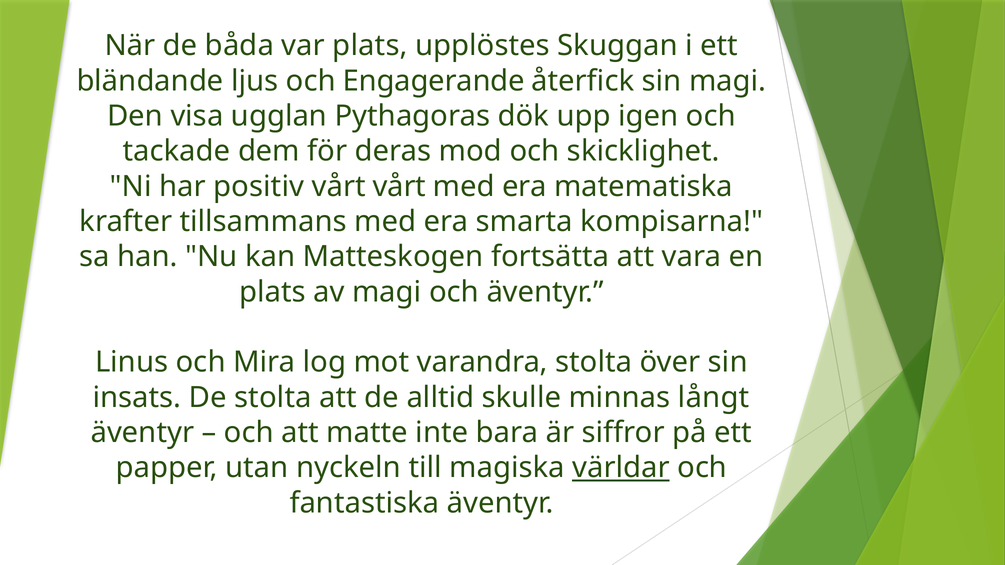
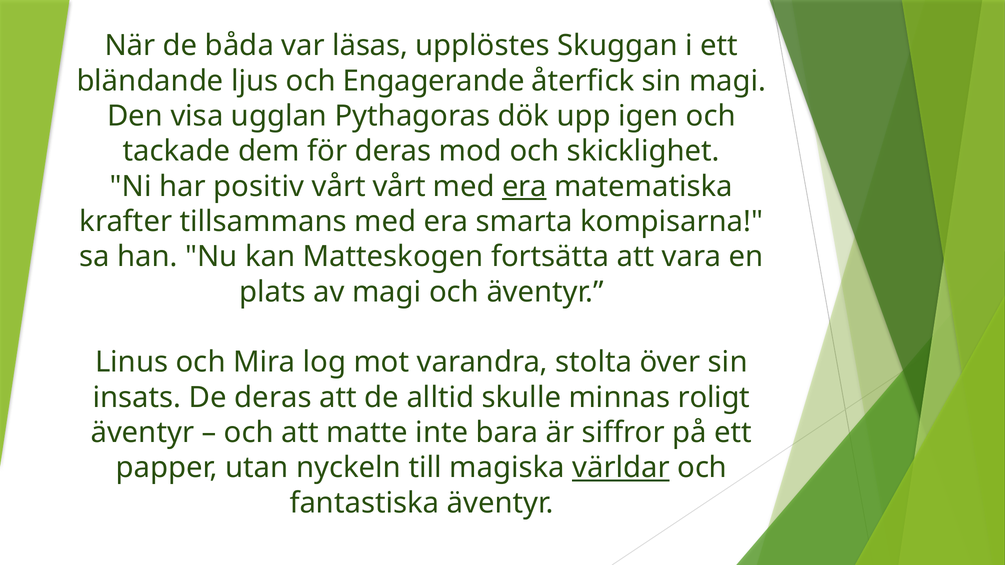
var plats: plats -> läsas (370, 46)
era underline: none -> present (524, 186)
De stolta: stolta -> deras (273, 398)
långt: långt -> roligt (714, 398)
